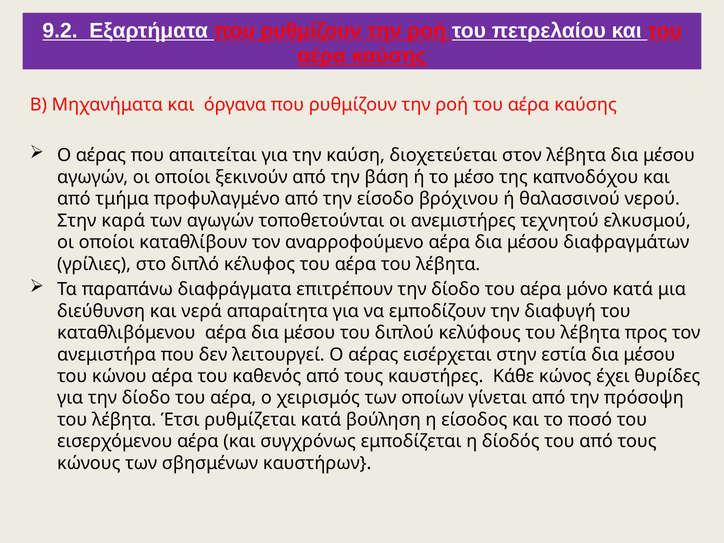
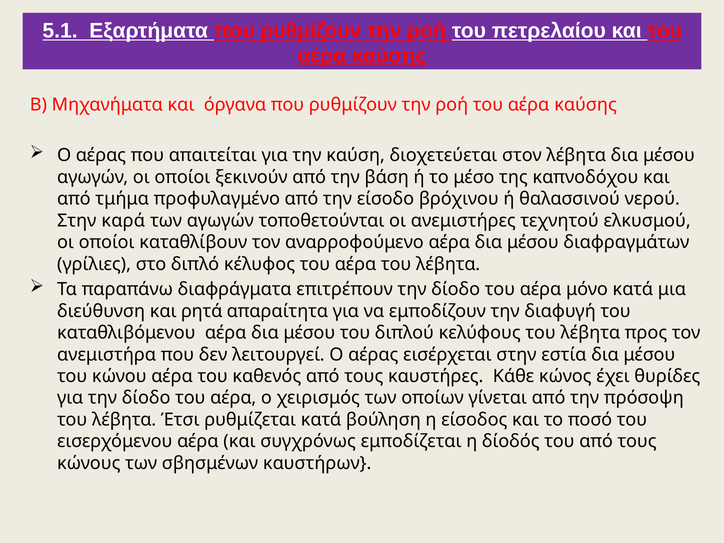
9.2: 9.2 -> 5.1 (60, 31)
νερά: νερά -> ρητά (202, 311)
